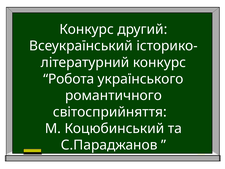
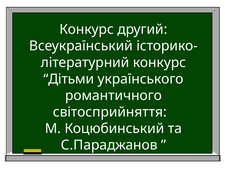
Робота: Робота -> Дітьми (69, 79)
